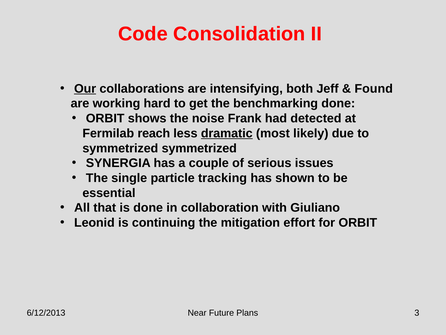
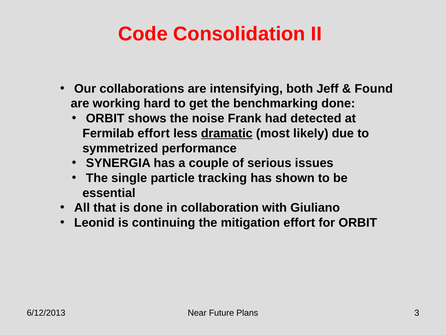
Our underline: present -> none (85, 89)
Fermilab reach: reach -> effort (154, 133)
symmetrized symmetrized: symmetrized -> performance (199, 148)
